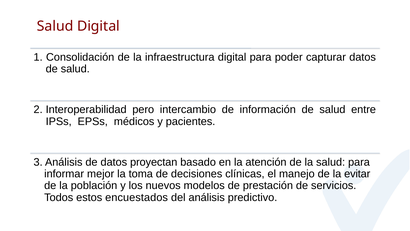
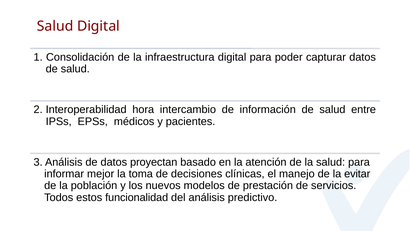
pero: pero -> hora (143, 109)
encuestados: encuestados -> funcionalidad (137, 197)
